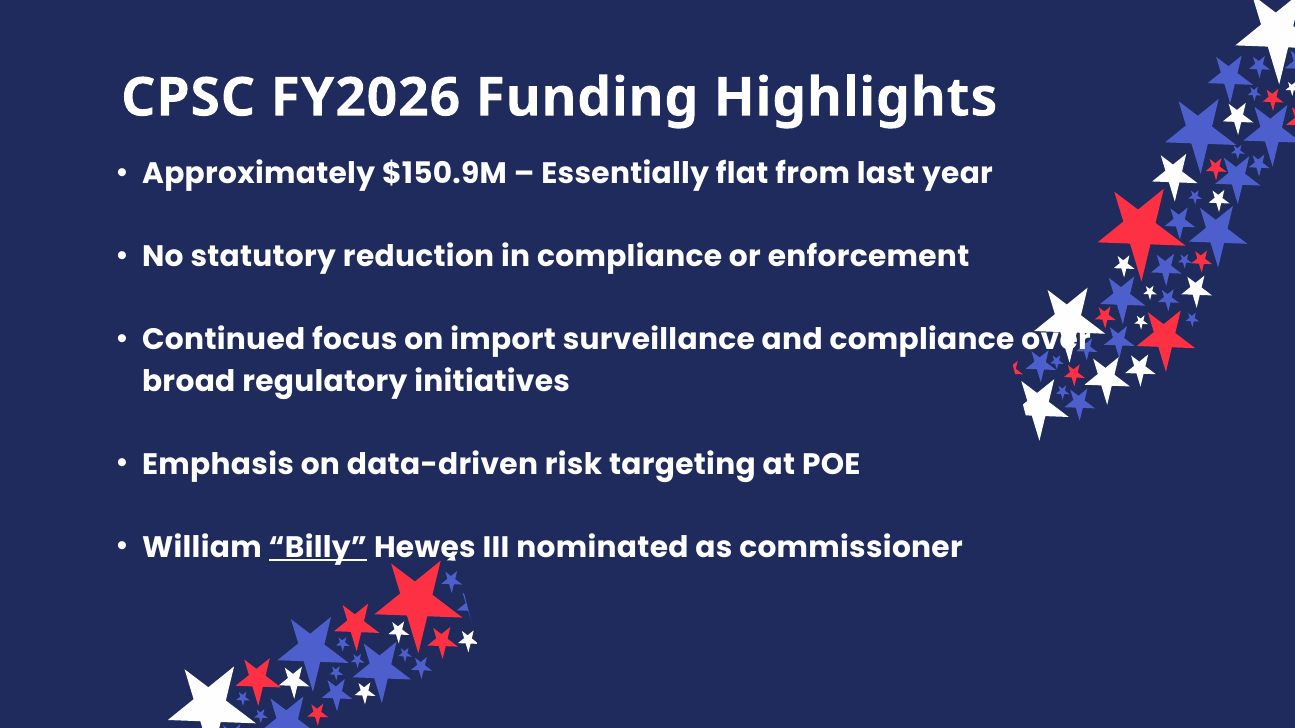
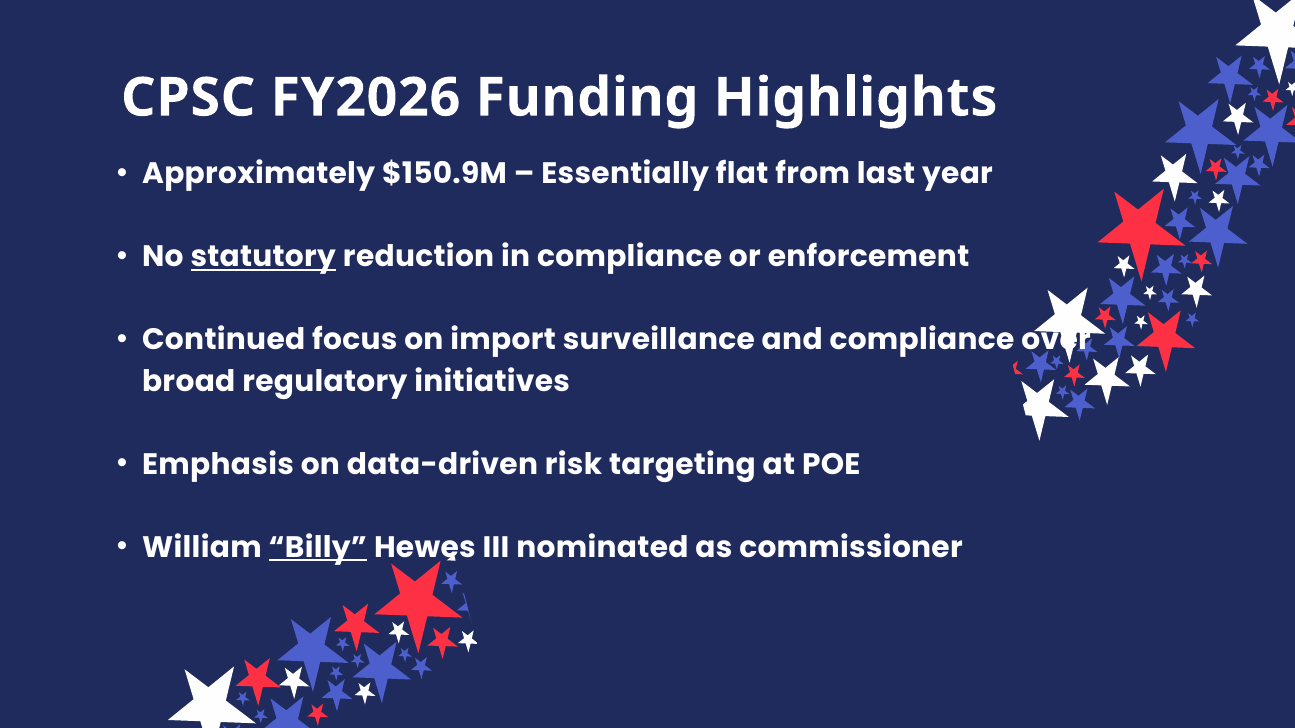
statutory underline: none -> present (263, 257)
